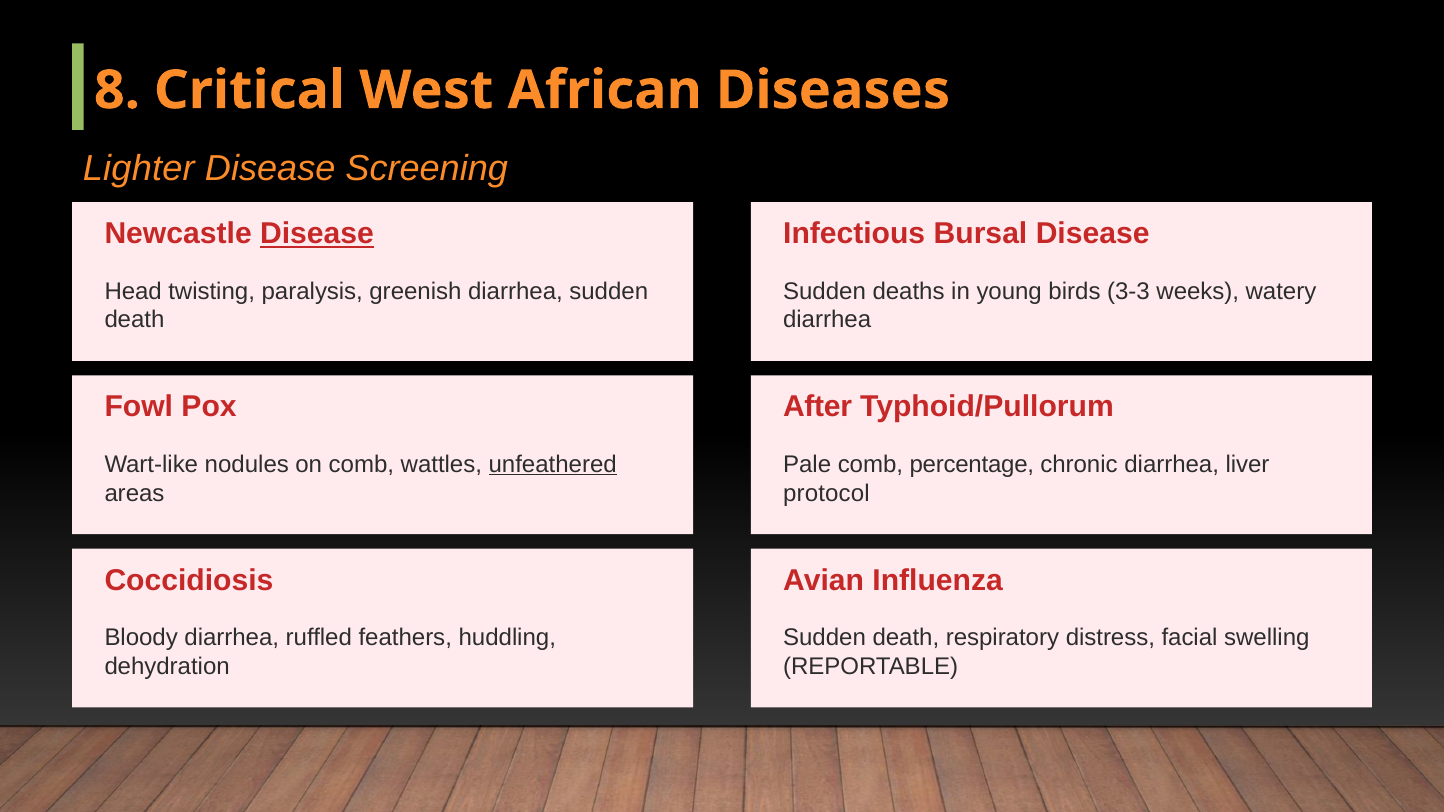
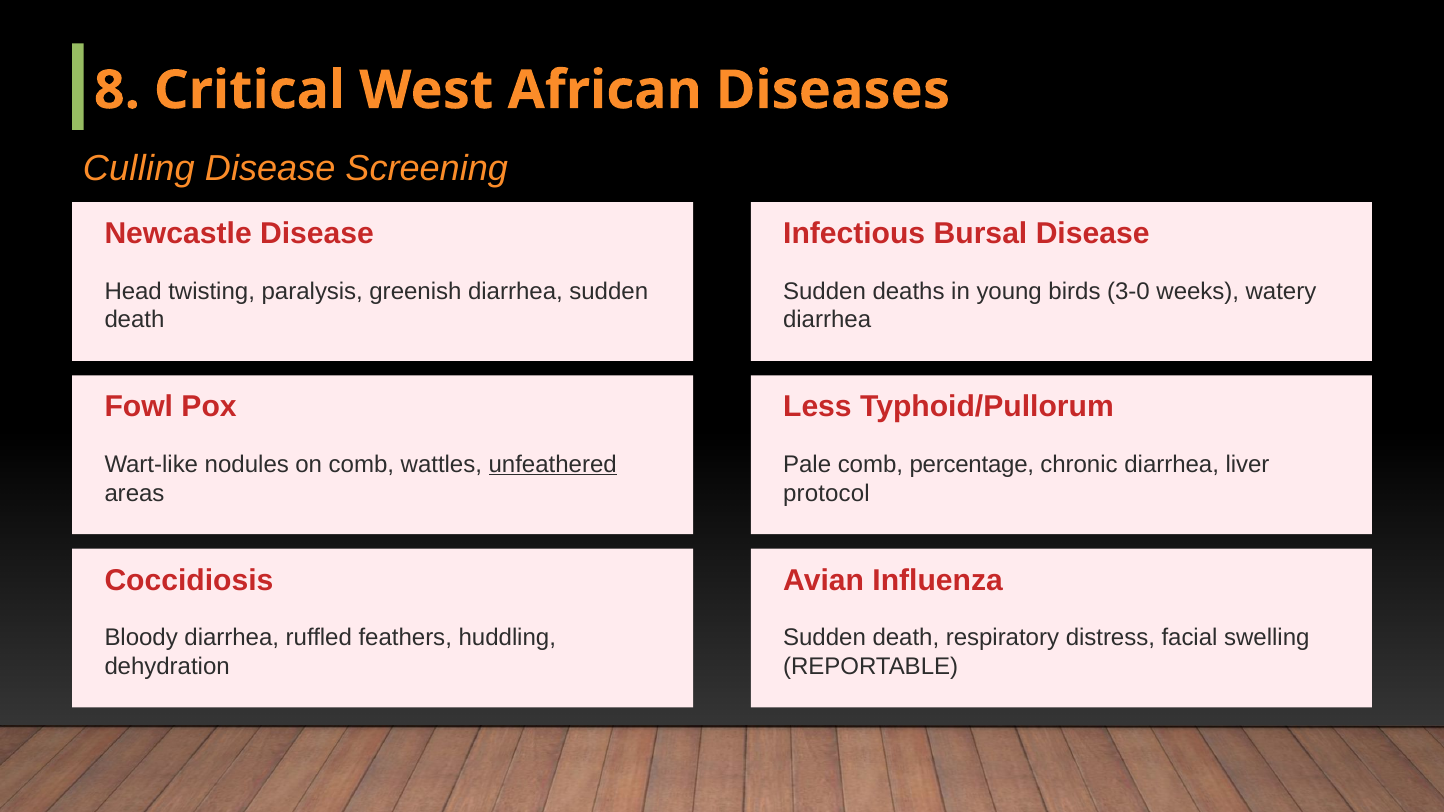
Lighter: Lighter -> Culling (139, 169)
Disease underline: present -> none (317, 234)
3-3: 3-3 -> 3-0 (1128, 291)
After: After -> Less (817, 407)
